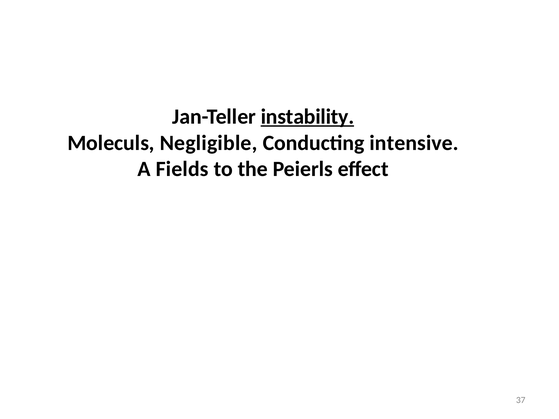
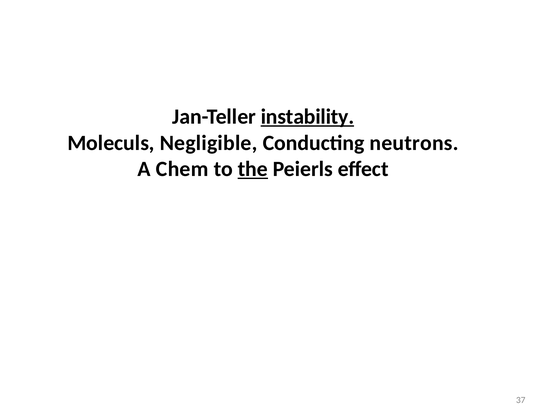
intensive: intensive -> neutrons (414, 143)
Fields: Fields -> Chem (182, 169)
the underline: none -> present (253, 169)
